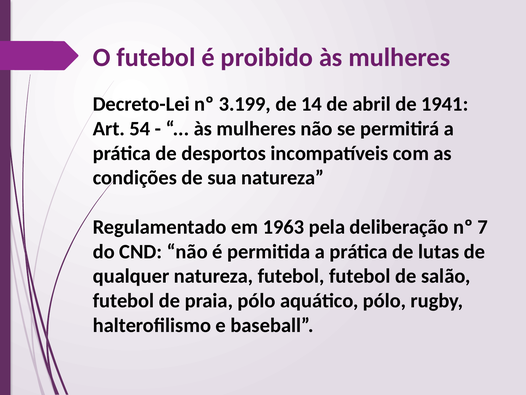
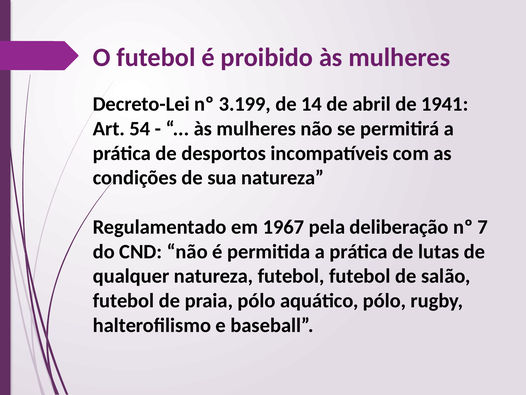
1963: 1963 -> 1967 (283, 227)
